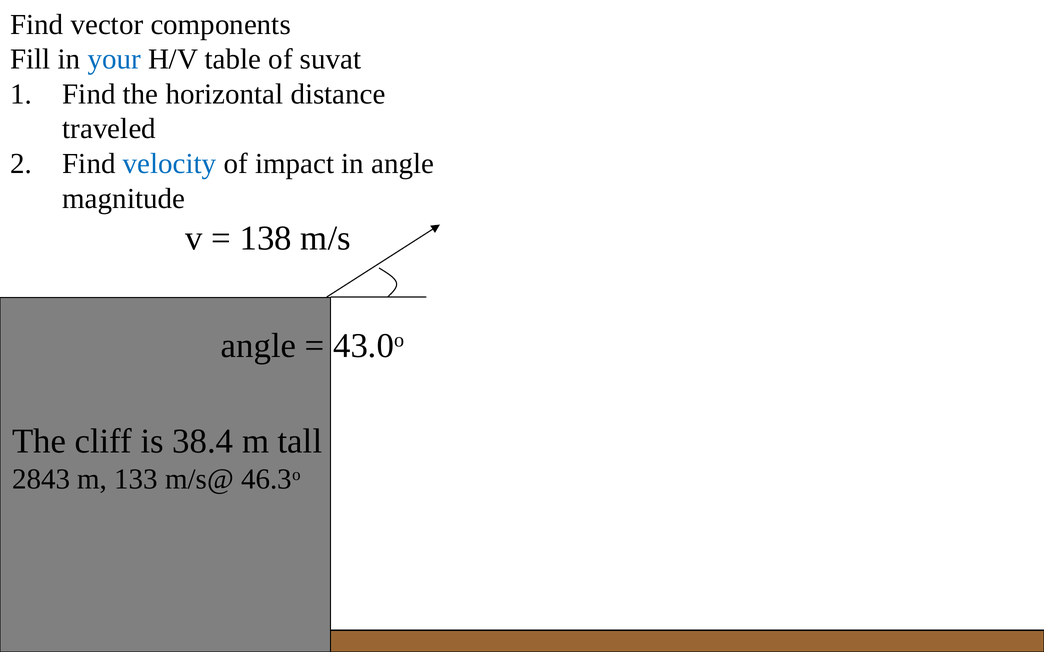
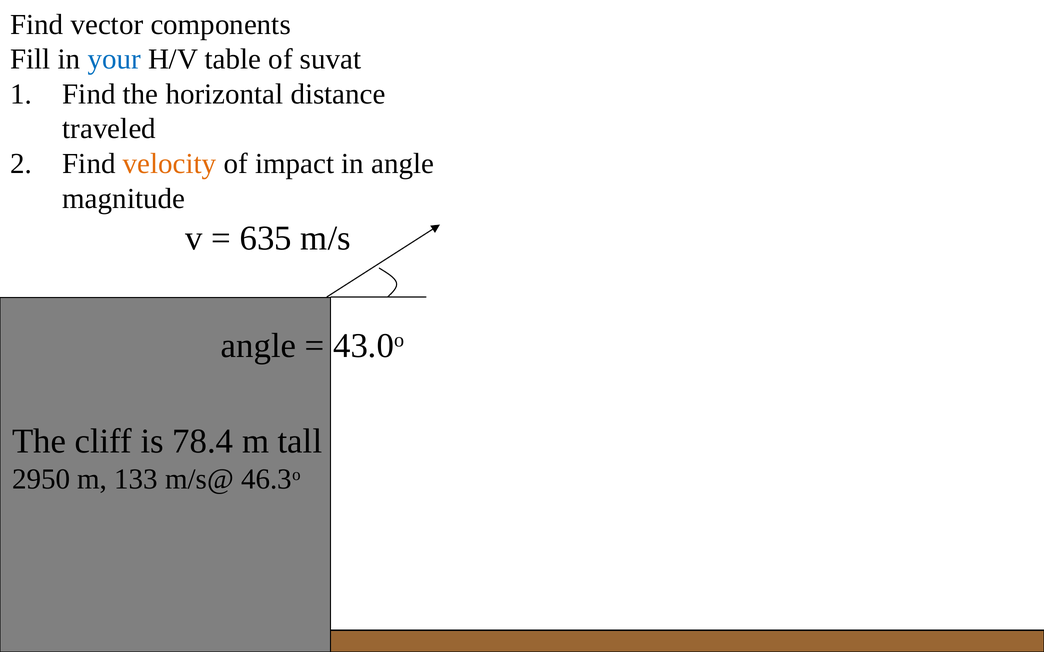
velocity colour: blue -> orange (170, 164)
138: 138 -> 635 (266, 239)
38.4: 38.4 -> 78.4 (203, 442)
2843: 2843 -> 2950 (41, 480)
